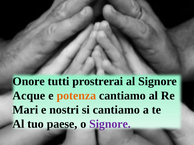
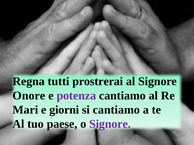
Onore: Onore -> Regna (29, 82)
Acque: Acque -> Onore (29, 96)
potenza colour: orange -> purple (76, 96)
nostri: nostri -> giorni (64, 110)
